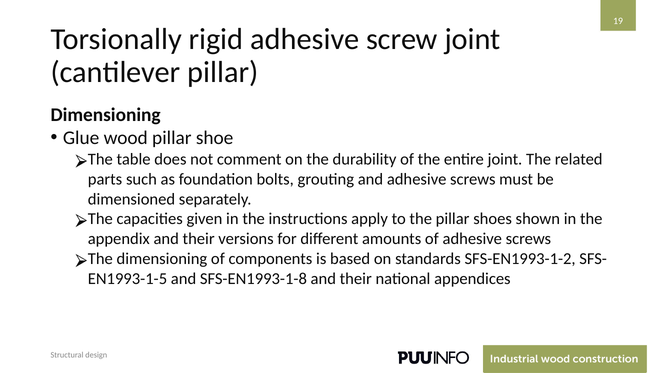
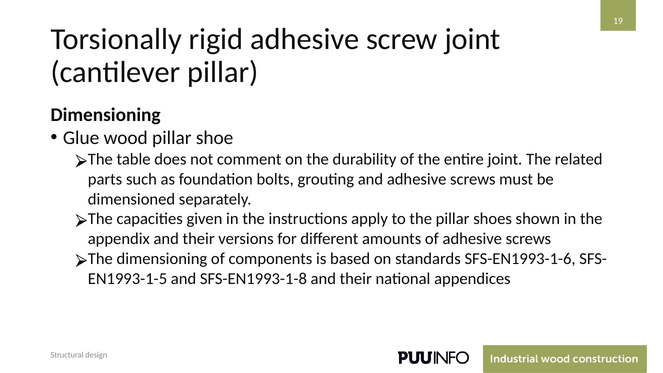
SFS-EN1993-1-2: SFS-EN1993-1-2 -> SFS-EN1993-1-6 (520, 259)
